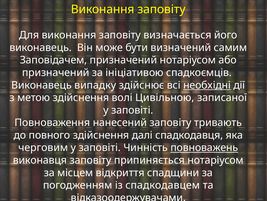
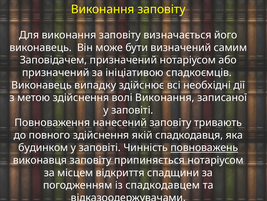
необхідні underline: present -> none (207, 85)
волі Цивільною: Цивільною -> Виконання (165, 97)
далі: далі -> якій (142, 135)
черговим: черговим -> будинком (43, 147)
